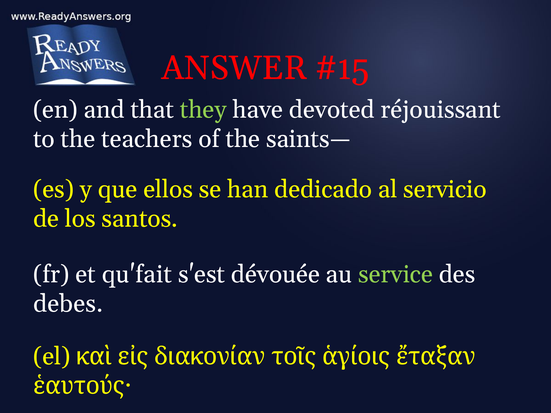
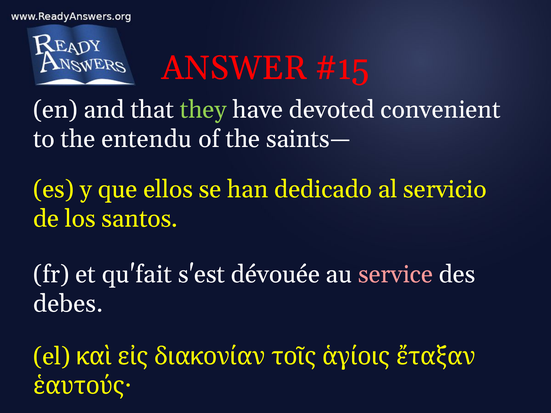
réjouissant: réjouissant -> convenient (441, 110)
teachers: teachers -> entendu (147, 139)
service colour: light green -> pink (396, 275)
